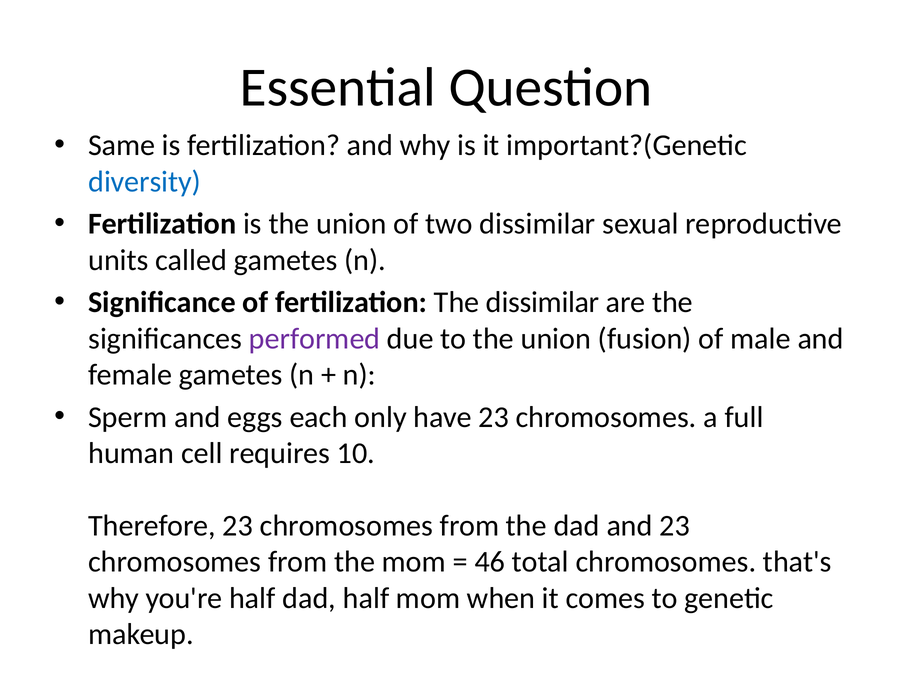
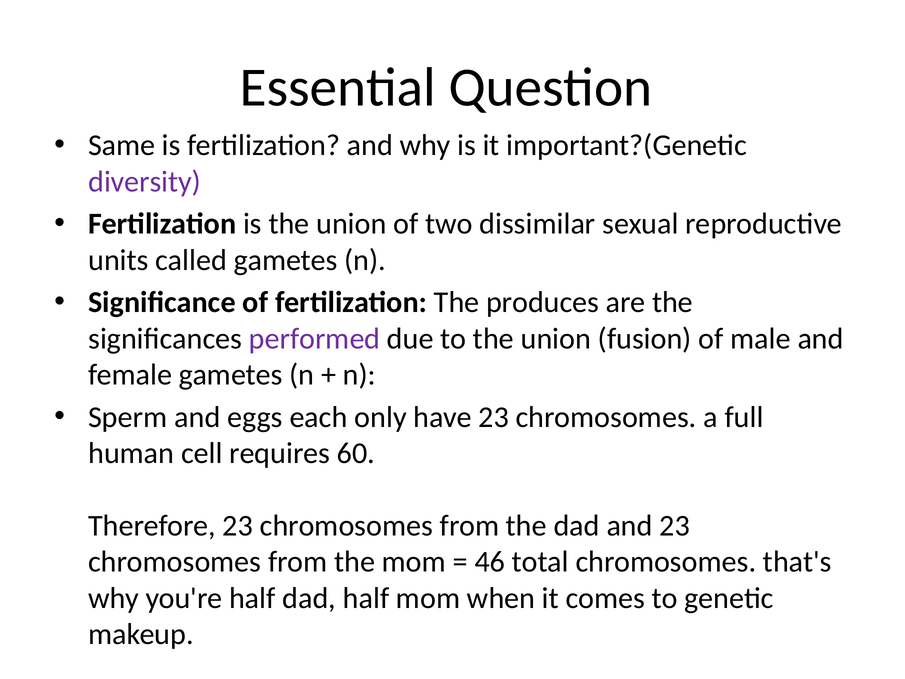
diversity colour: blue -> purple (145, 182)
The dissimilar: dissimilar -> produces (543, 302)
10: 10 -> 60 (356, 453)
